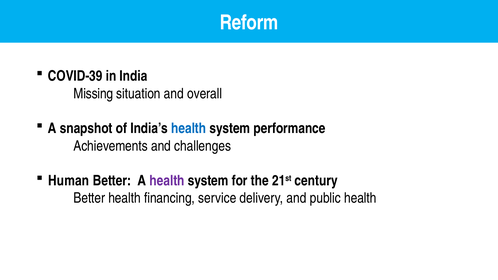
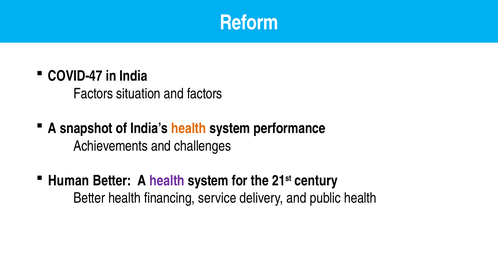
COVID-39: COVID-39 -> COVID-47 (75, 76)
Missing: Missing -> Factors (93, 94)
and overall: overall -> factors (205, 94)
health colour: blue -> orange (189, 129)
